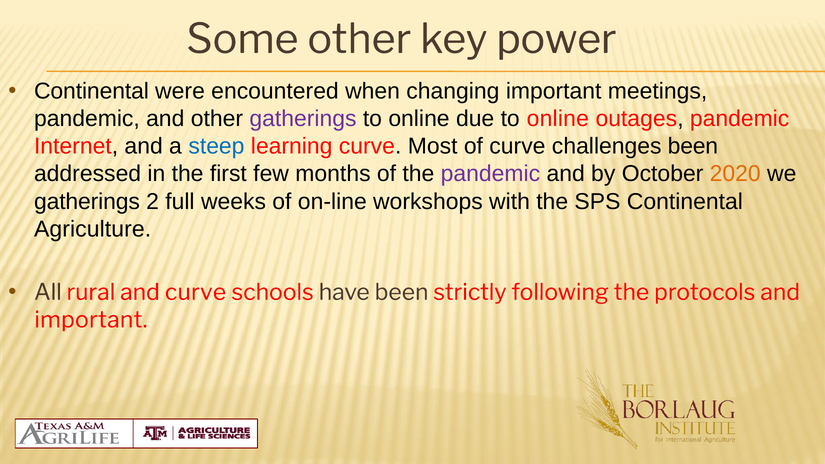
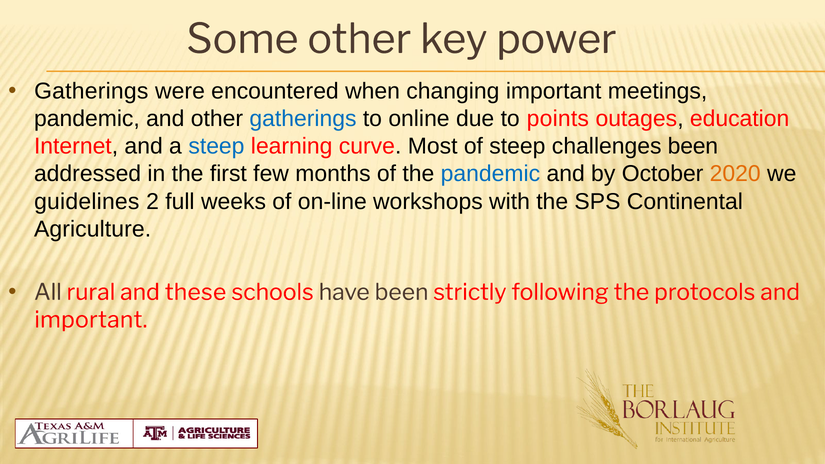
Continental: Continental -> Gatherings (91, 91)
gatherings colour: purple -> blue (303, 119)
due to online: online -> points (558, 119)
outages pandemic: pandemic -> education (740, 119)
of curve: curve -> steep (517, 146)
pandemic colour: purple -> blue (490, 174)
gatherings: gatherings -> guidelines (87, 201)
and curve: curve -> these (196, 292)
